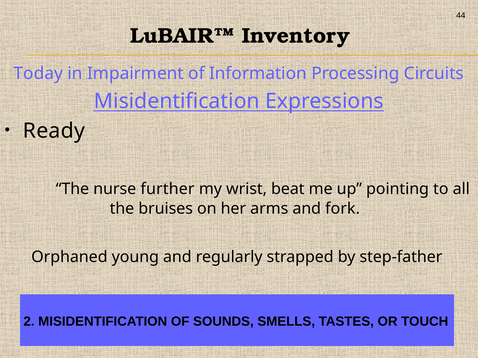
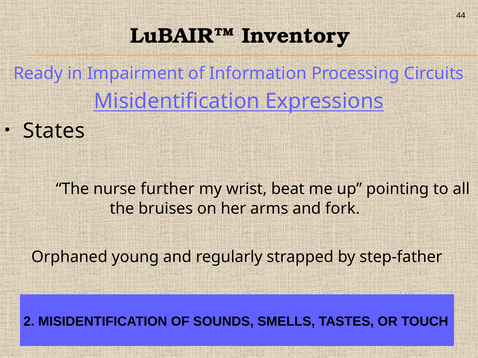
Today: Today -> Ready (38, 74)
Ready: Ready -> States (54, 131)
